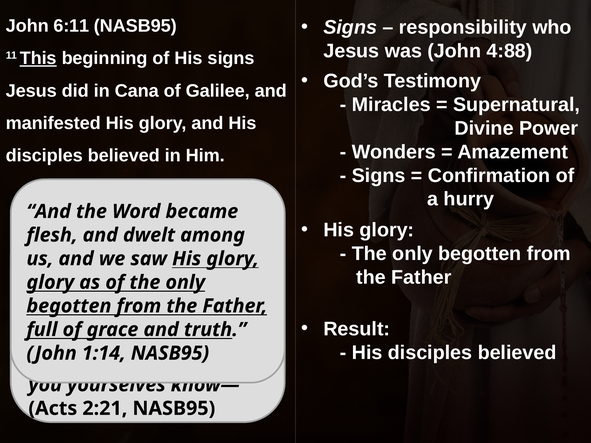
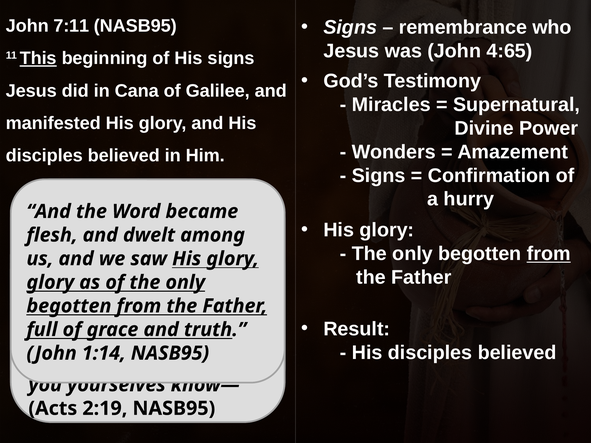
responsibility: responsibility -> remembrance (463, 27)
6:11: 6:11 -> 7:11 (71, 26)
4:88: 4:88 -> 4:65 (509, 51)
from underline: none -> present (549, 254)
2:21: 2:21 -> 2:19 (105, 409)
